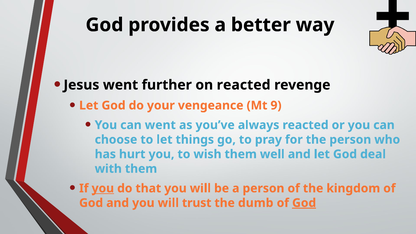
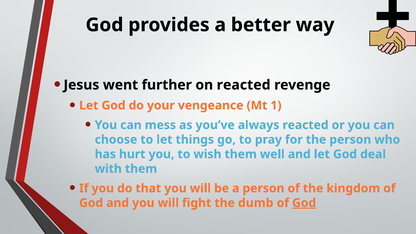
9: 9 -> 1 (276, 105)
can went: went -> mess (160, 125)
you underline: present -> none (103, 188)
trust: trust -> fight (197, 203)
